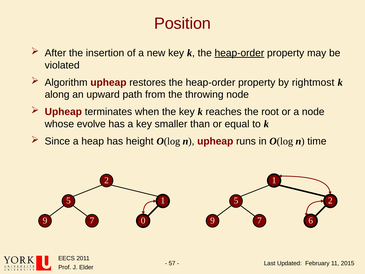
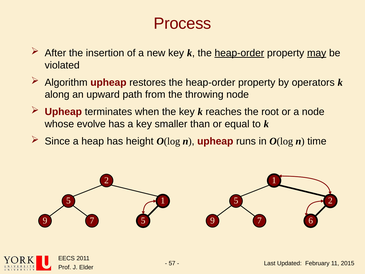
Position: Position -> Process (183, 23)
may underline: none -> present (317, 53)
rightmost: rightmost -> operators (313, 82)
9 0: 0 -> 5 (143, 220)
